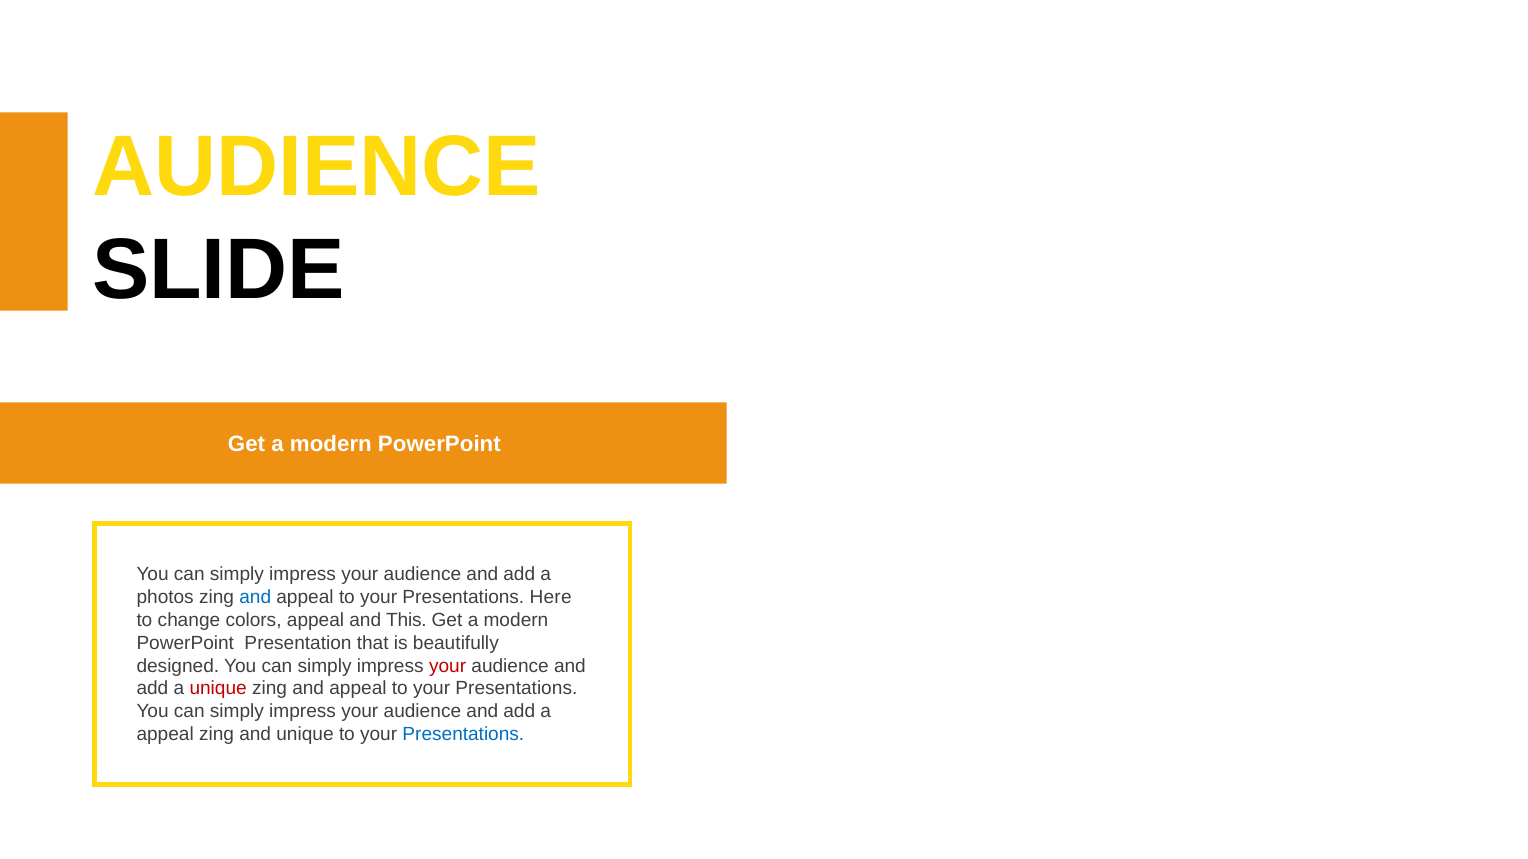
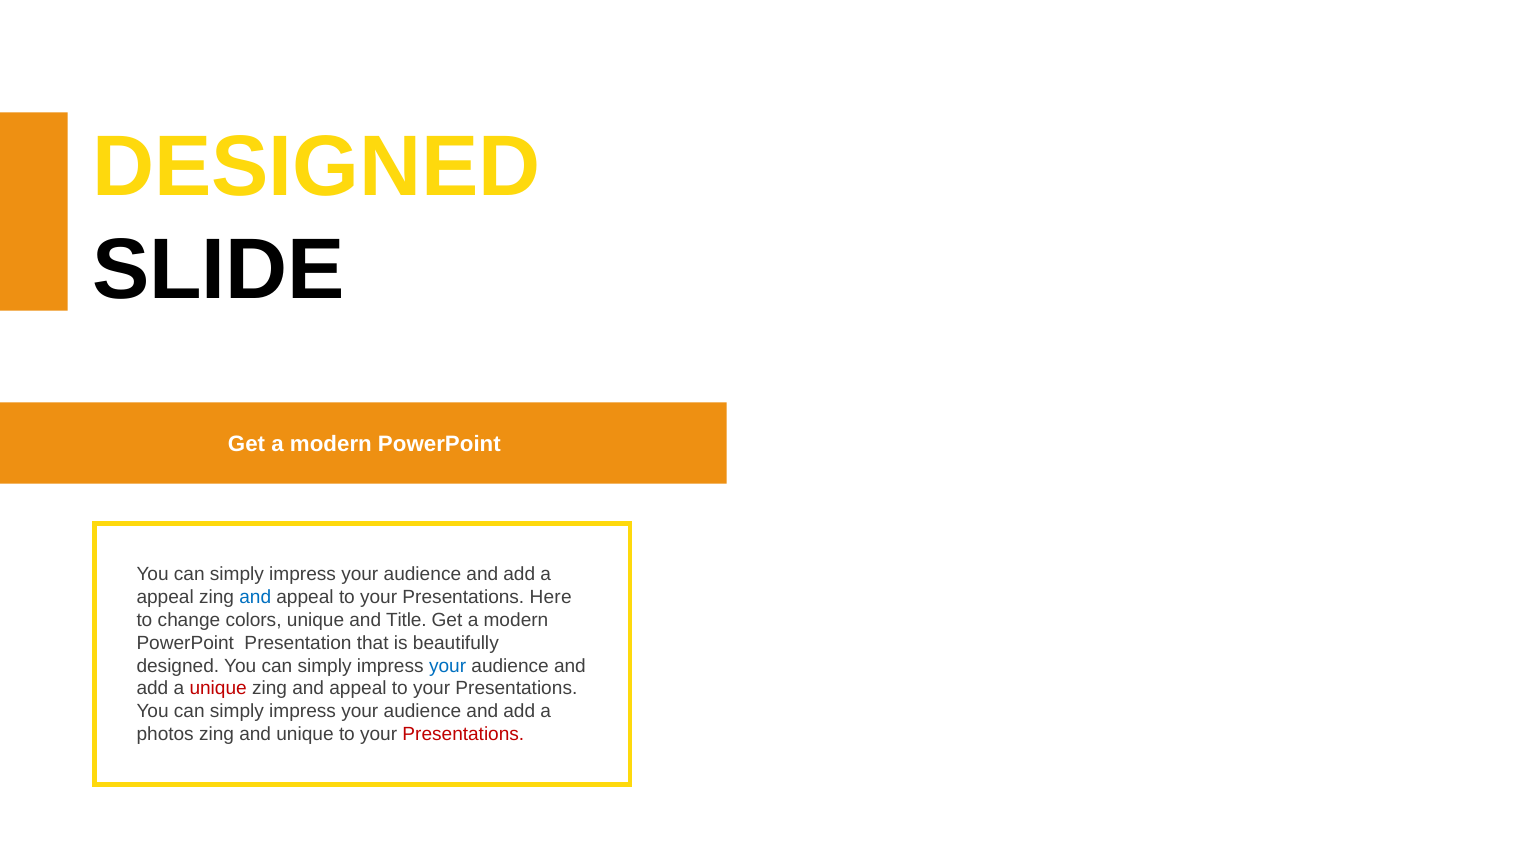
AUDIENCE: AUDIENCE -> DESIGNED (317, 167)
photos: photos -> appeal (165, 597)
colors appeal: appeal -> unique (316, 620)
This: This -> Title (406, 620)
your colour: red -> blue (448, 666)
appeal: appeal -> photos (165, 735)
Presentations colour: blue -> red (463, 735)
